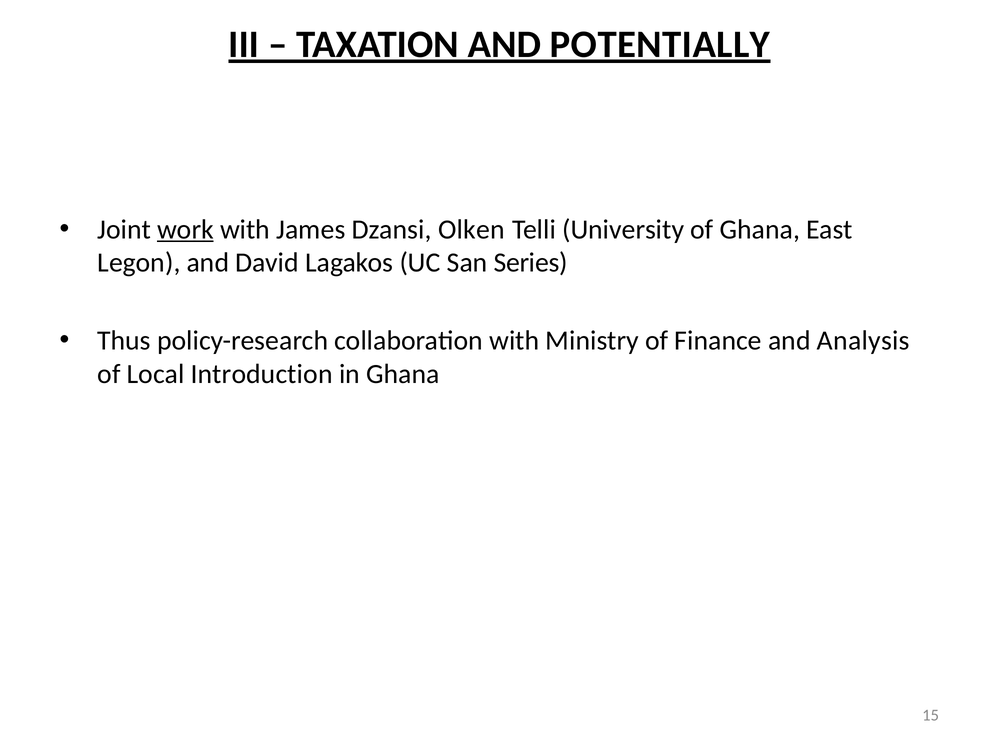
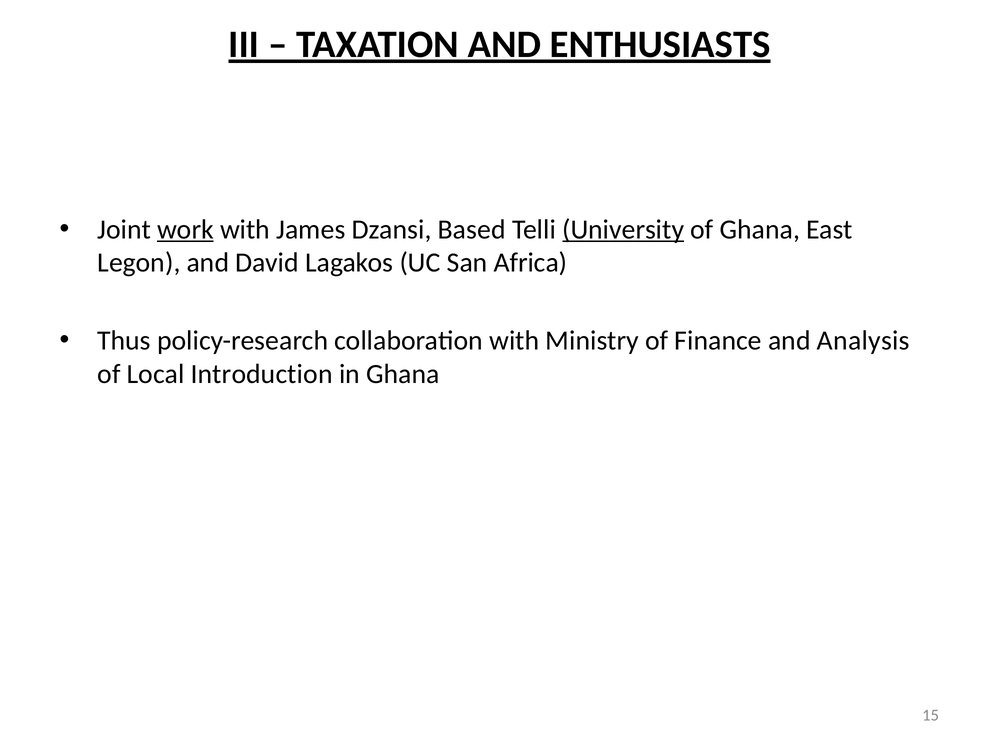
POTENTIALLY: POTENTIALLY -> ENTHUSIASTS (660, 45)
Olken: Olken -> Based (472, 229)
University underline: none -> present (623, 229)
Series: Series -> Africa (530, 263)
